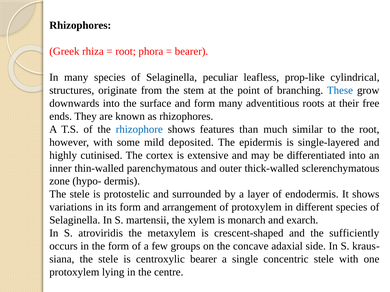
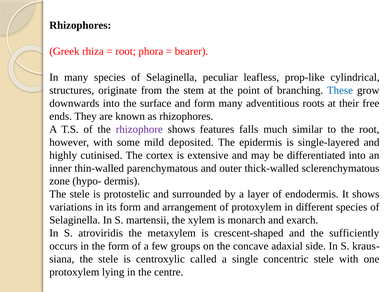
rhizophore colour: blue -> purple (139, 129)
than: than -> falls (249, 129)
centroxylic bearer: bearer -> called (203, 260)
